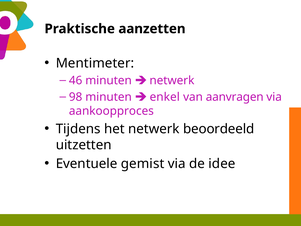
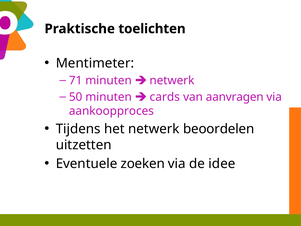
aanzetten: aanzetten -> toelichten (152, 29)
46: 46 -> 71 (76, 80)
98: 98 -> 50 (76, 97)
enkel: enkel -> cards (165, 97)
beoordeeld: beoordeeld -> beoordelen (219, 129)
gemist: gemist -> zoeken (143, 164)
